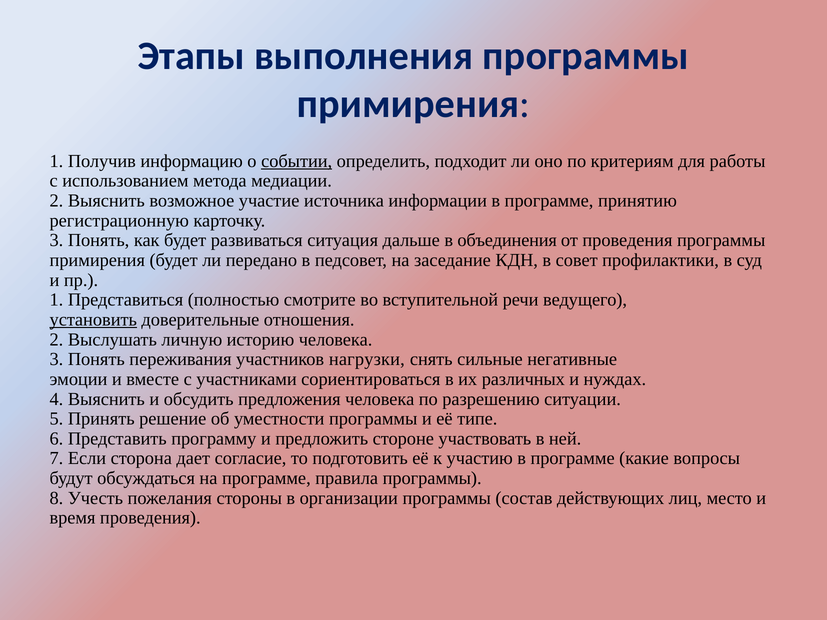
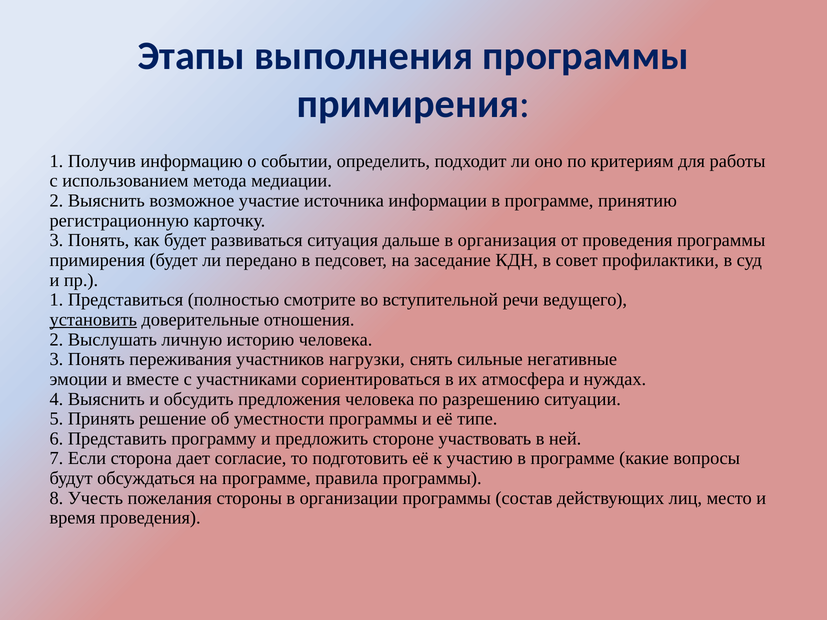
событии underline: present -> none (297, 161)
объединения: объединения -> организация (507, 240)
различных: различных -> атмосфера (523, 379)
